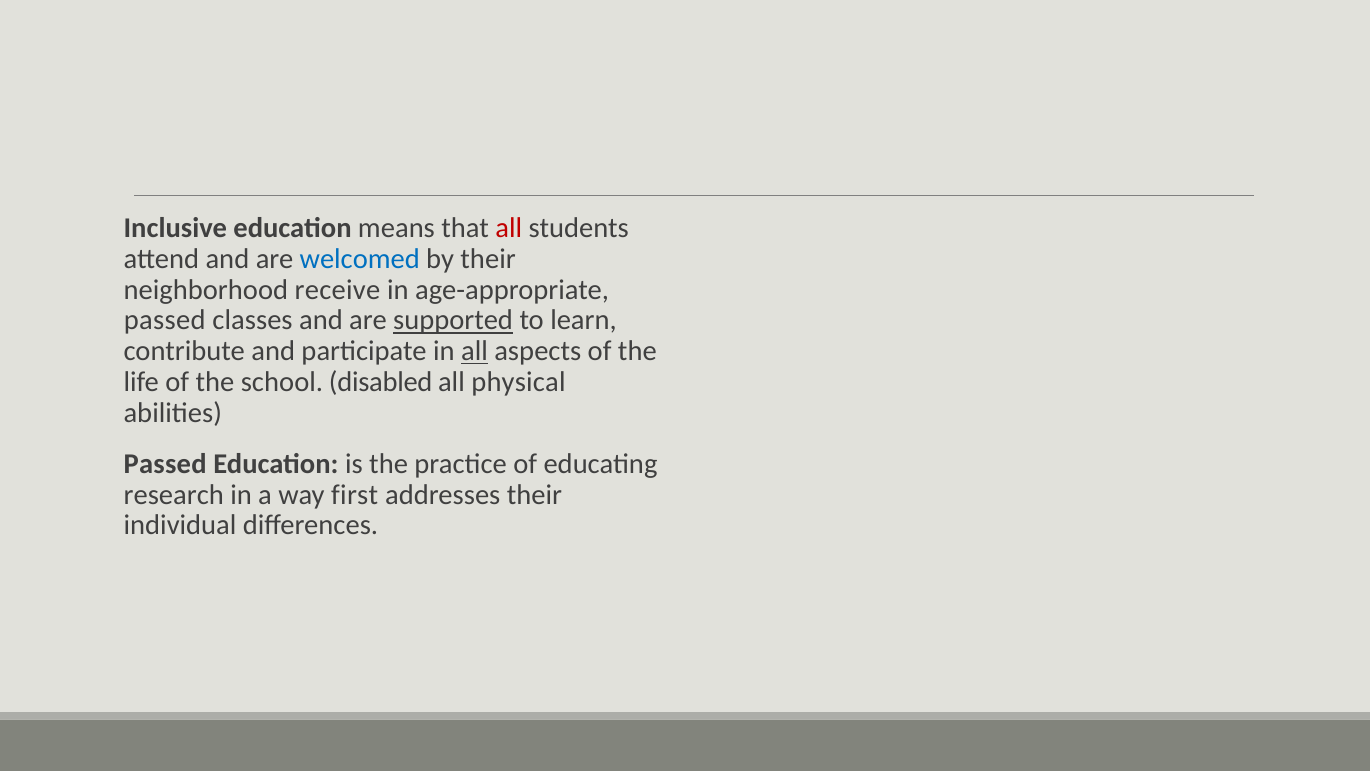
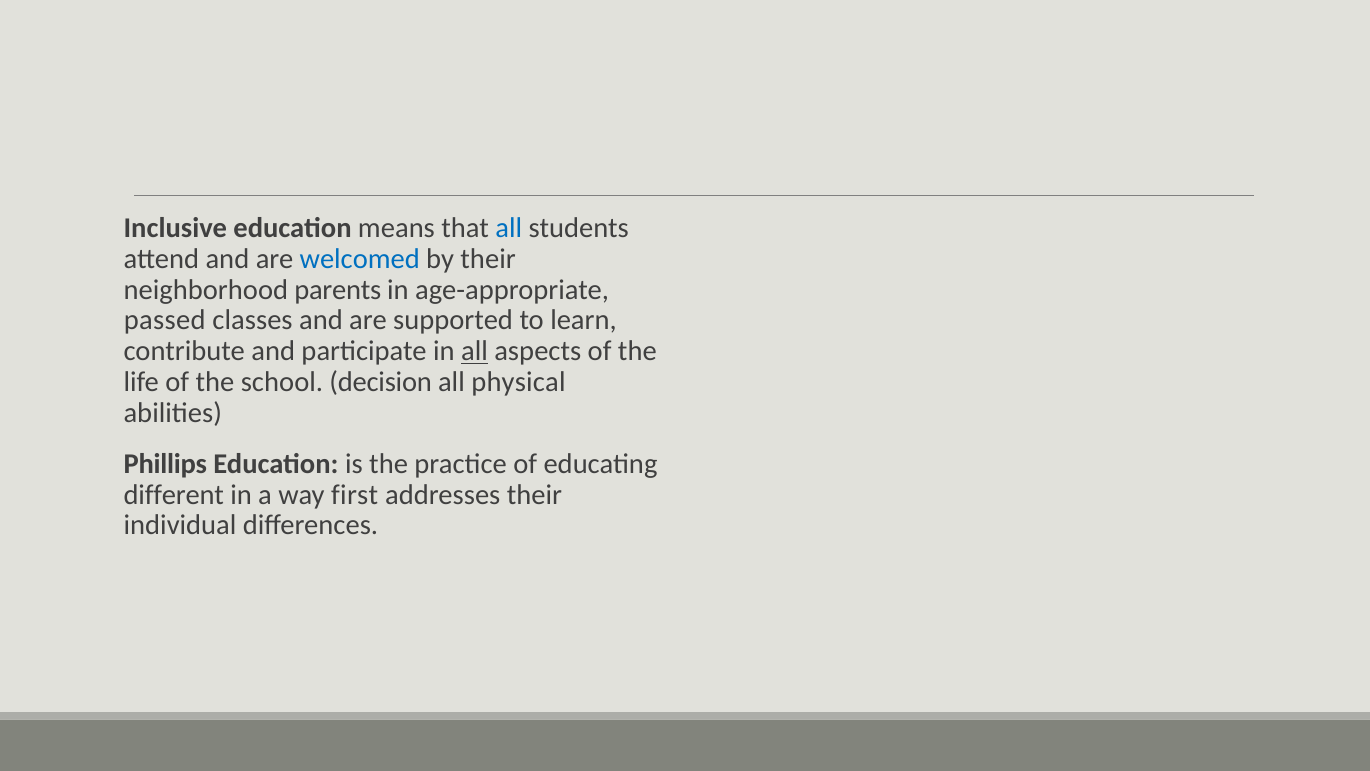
all colour: red -> blue (509, 228)
receive: receive -> parents (338, 289)
supported underline: present -> none (453, 320)
disabled: disabled -> decision (381, 382)
Passed: Passed -> Phillips (165, 464)
research: research -> different (174, 494)
